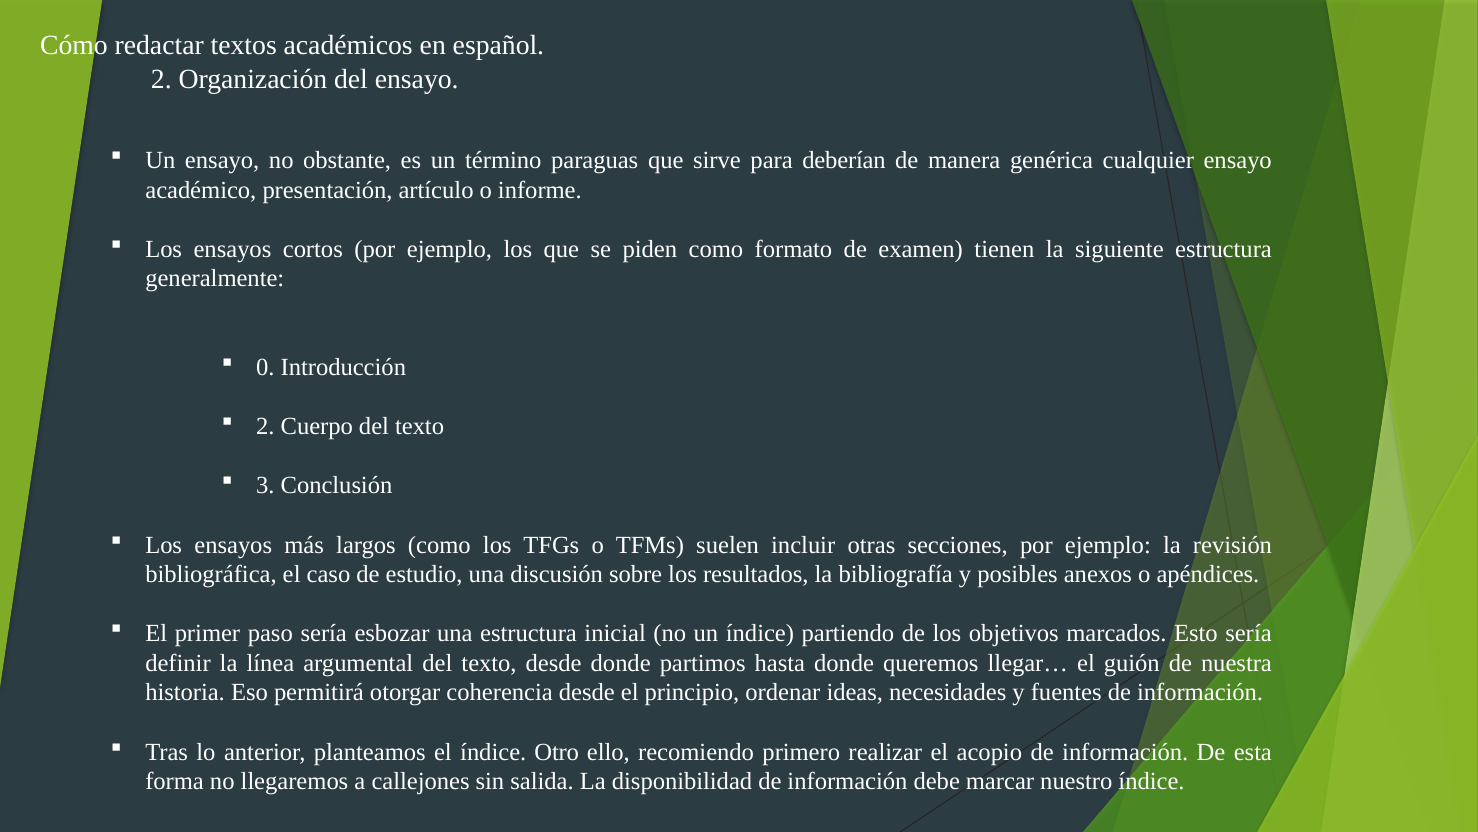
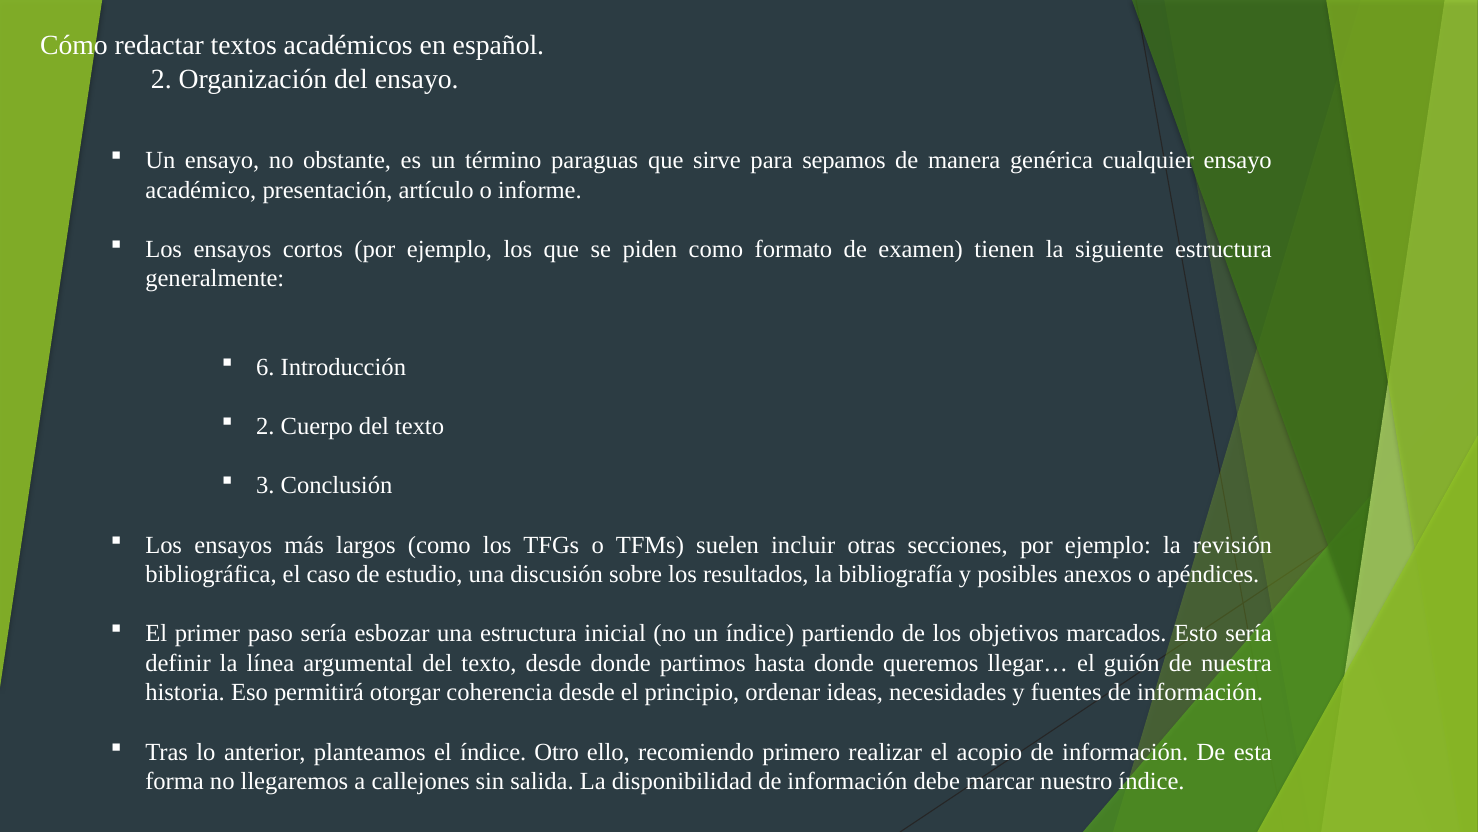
deberían: deberían -> sepamos (844, 160)
0: 0 -> 6 (265, 367)
